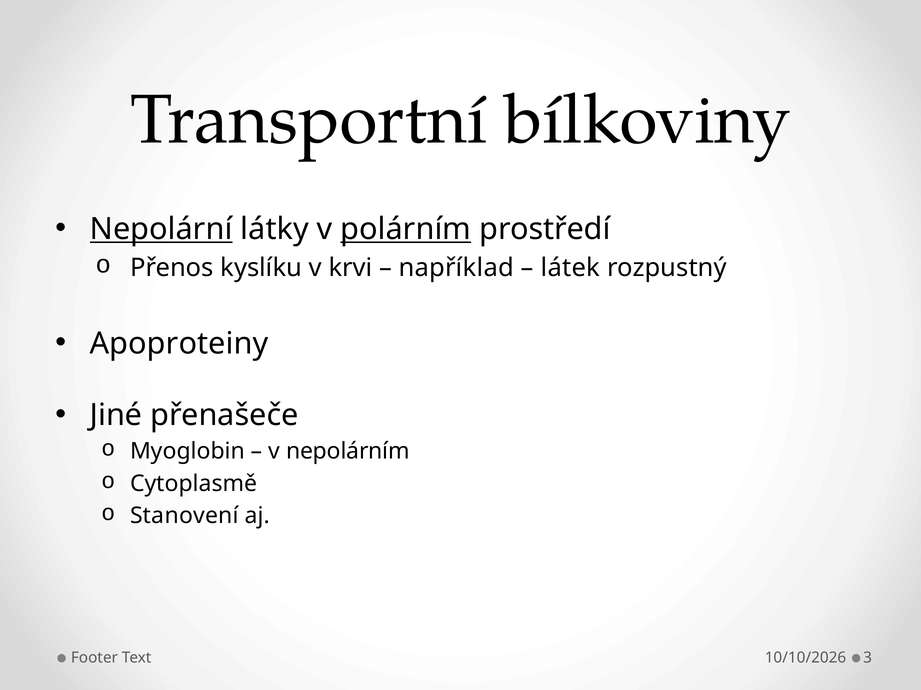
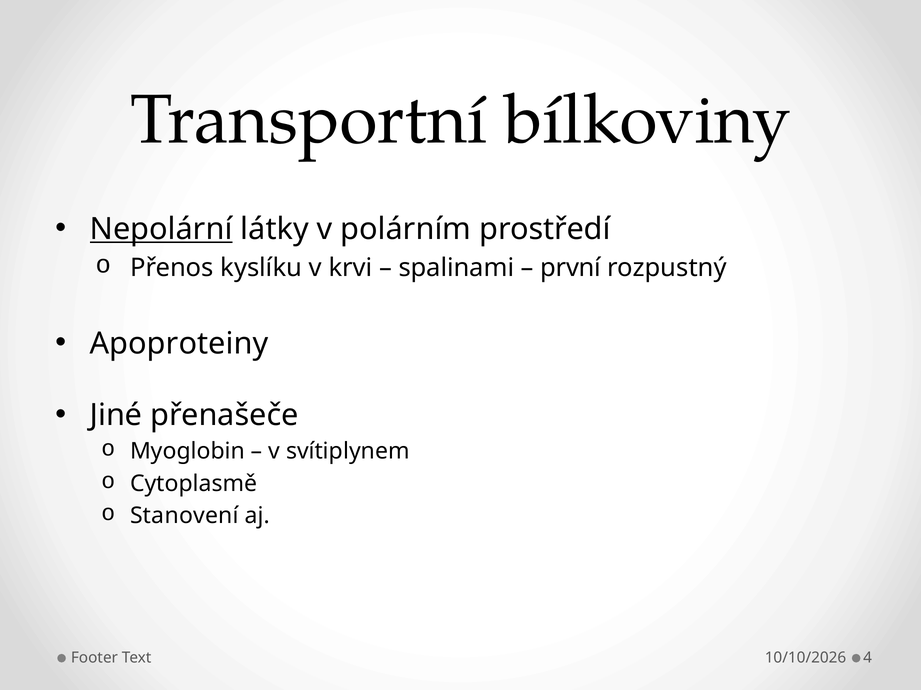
polárním underline: present -> none (406, 229)
například: například -> spalinami (456, 268)
látek: látek -> první (571, 268)
nepolárním: nepolárním -> svítiplynem (348, 452)
3: 3 -> 4 (868, 658)
